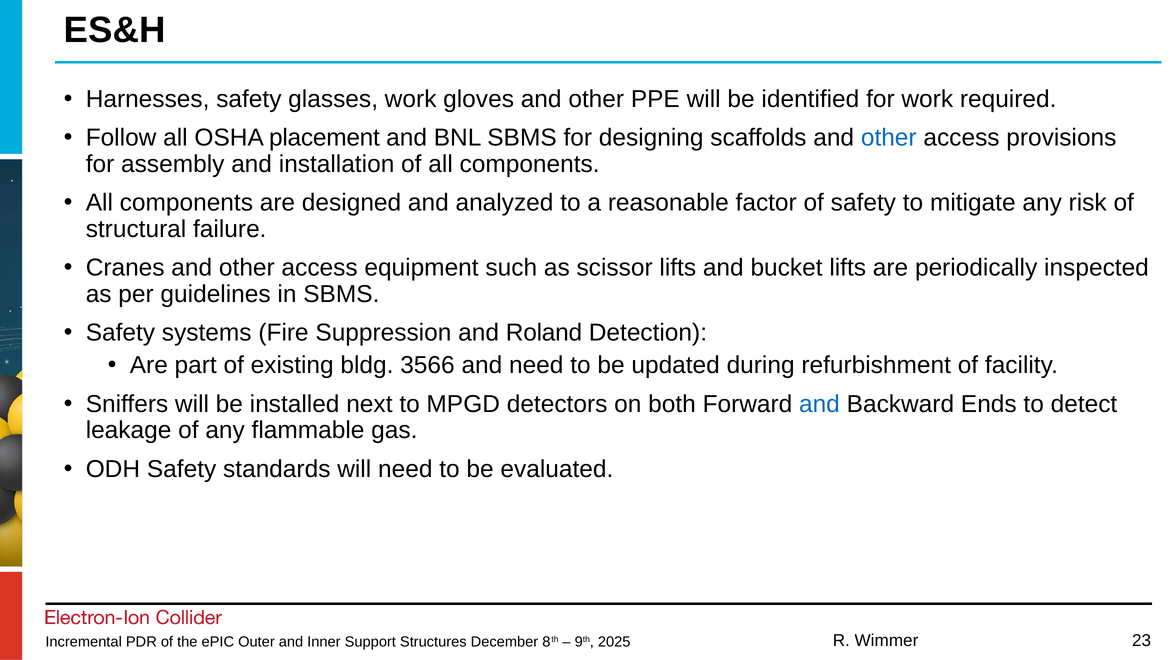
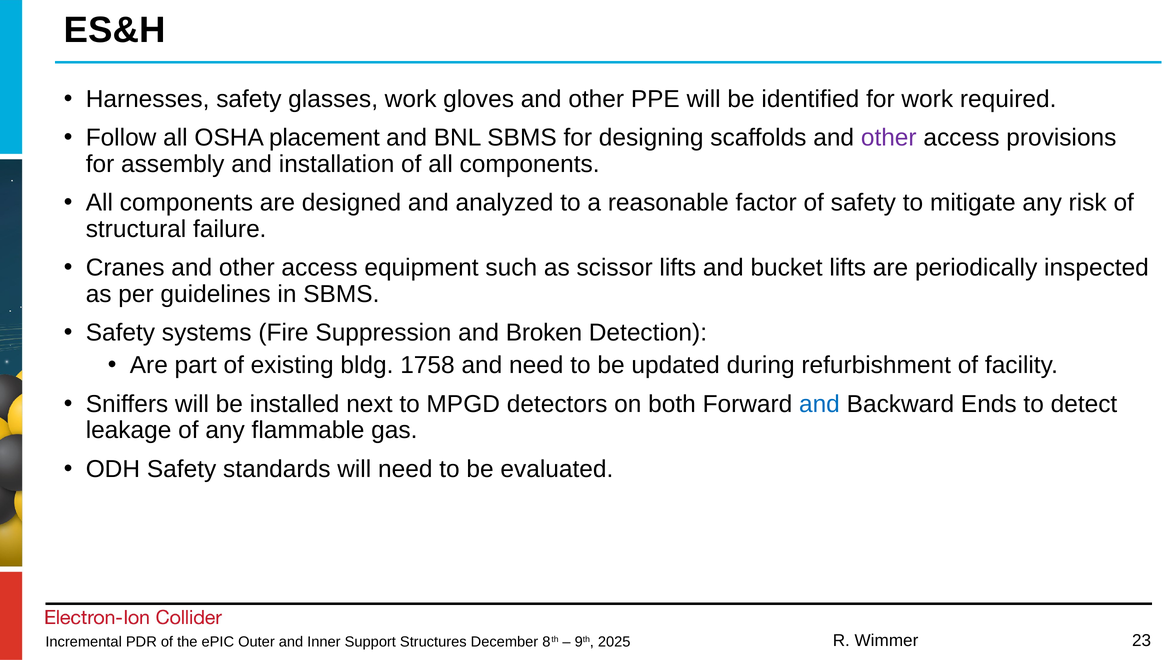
other colour: blue -> purple (889, 138)
Roland: Roland -> Broken (544, 333)
3566: 3566 -> 1758 (427, 365)
